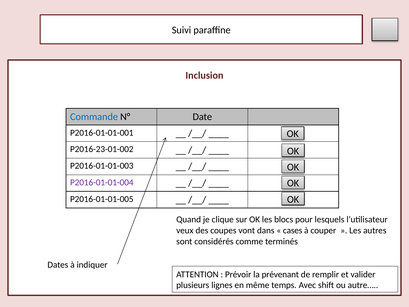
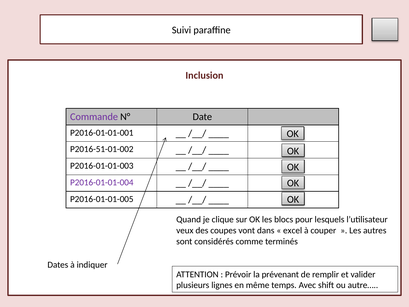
Commande colour: blue -> purple (94, 117)
P2016-23-01-002: P2016-23-01-002 -> P2016-51-01-002 (102, 149)
cases: cases -> excel (293, 230)
